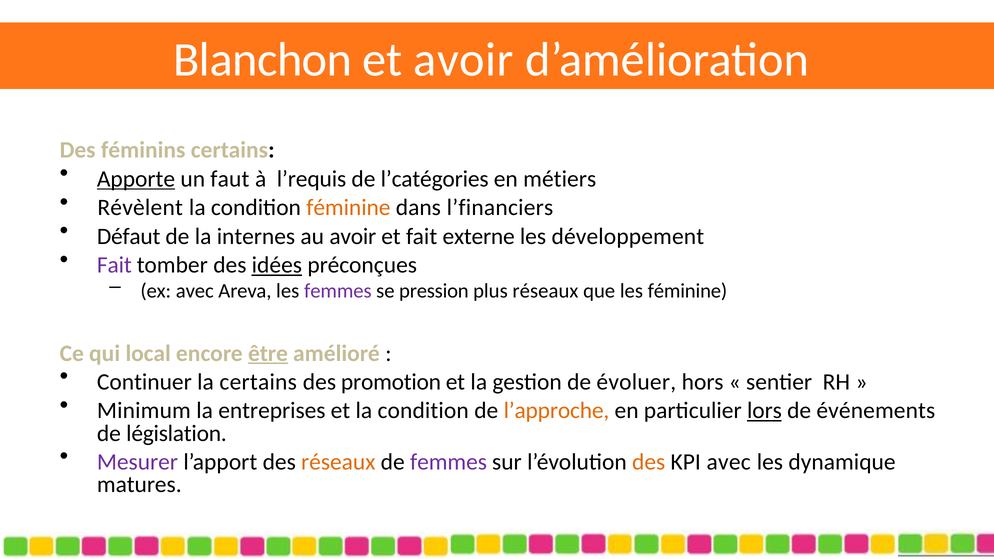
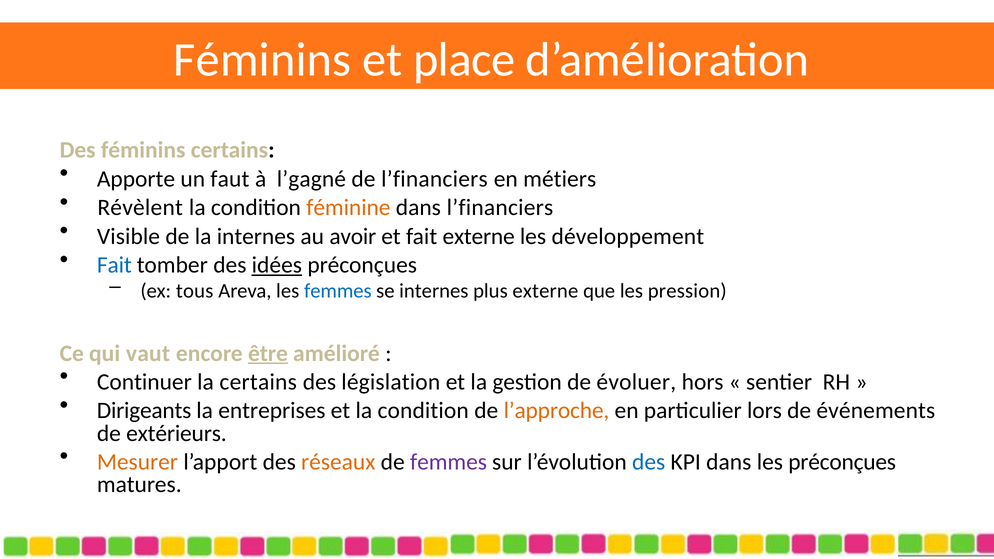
Blanchon: Blanchon -> Féminins (262, 60)
et avoir: avoir -> place (464, 60)
Apporte underline: present -> none (136, 179)
l’requis: l’requis -> l’gagné (311, 179)
de l’catégories: l’catégories -> l’financiers (434, 179)
Défaut: Défaut -> Visible (128, 236)
Fait colour: purple -> blue (114, 265)
ex avec: avec -> tous (195, 291)
femmes colour: purple -> blue (338, 291)
se pression: pression -> internes (434, 291)
plus réseaux: réseaux -> externe (545, 291)
les féminine: féminine -> pression (687, 291)
local: local -> vaut (148, 353)
promotion: promotion -> législation (391, 382)
Minimum: Minimum -> Dirigeants (144, 411)
lors underline: present -> none (764, 411)
législation: législation -> extérieurs (176, 433)
Mesurer colour: purple -> orange (137, 462)
des colour: orange -> blue (649, 462)
KPI avec: avec -> dans (729, 462)
les dynamique: dynamique -> préconçues (842, 462)
